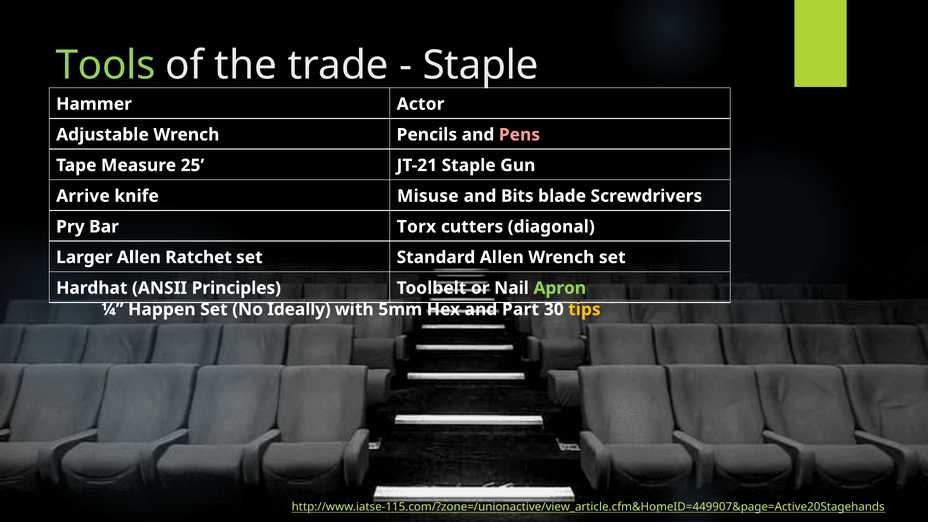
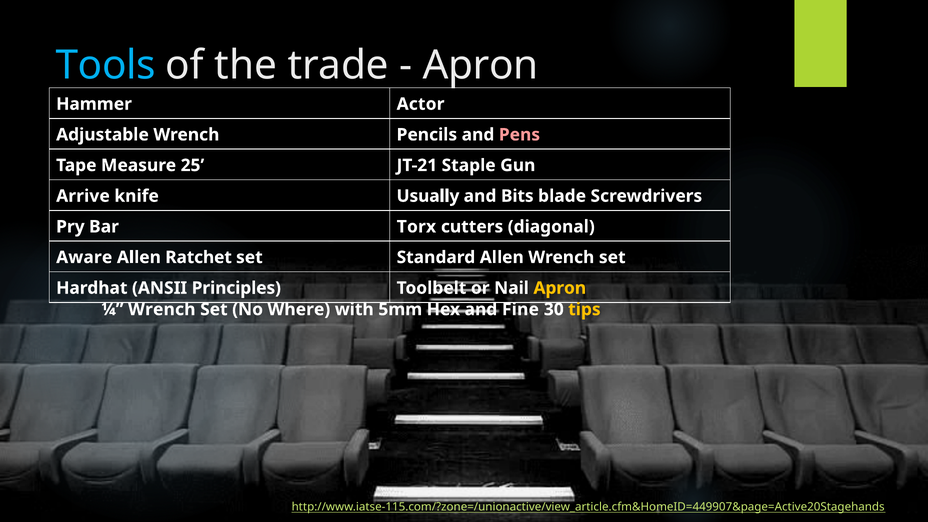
Tools colour: light green -> light blue (106, 65)
Staple: Staple -> Apron (481, 65)
Misuse: Misuse -> Usually (428, 196)
Larger: Larger -> Aware (84, 257)
Apron colour: light green -> yellow (560, 288)
¼ Happen: Happen -> Wrench (162, 309)
Ideally: Ideally -> Where (299, 309)
Part: Part -> Fine (520, 309)
